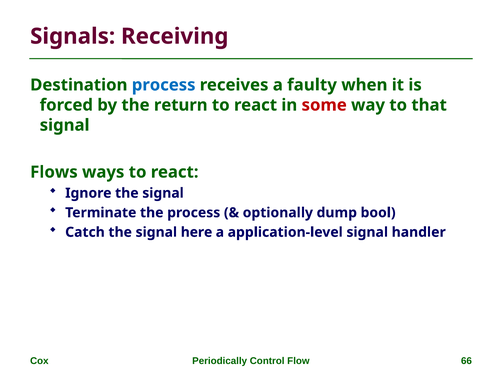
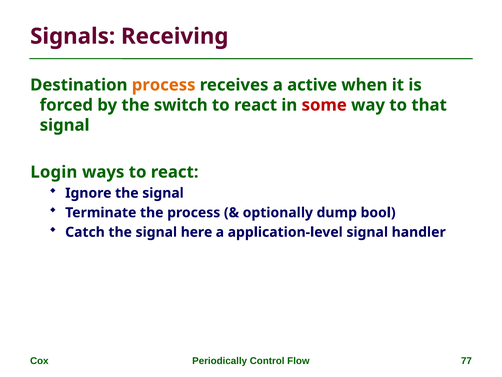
process colour: blue -> orange (164, 85)
faulty: faulty -> active (312, 85)
return: return -> switch (181, 105)
Flows: Flows -> Login (54, 172)
66: 66 -> 77 (466, 360)
